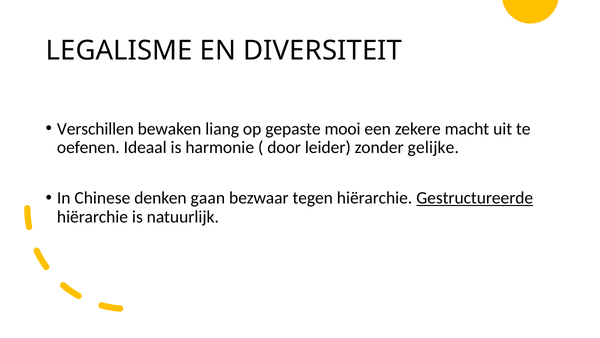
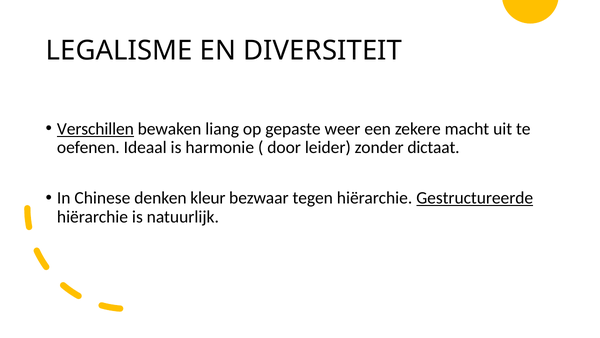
Verschillen underline: none -> present (95, 129)
mooi: mooi -> weer (342, 129)
gelijke: gelijke -> dictaat (433, 147)
gaan: gaan -> kleur (208, 198)
